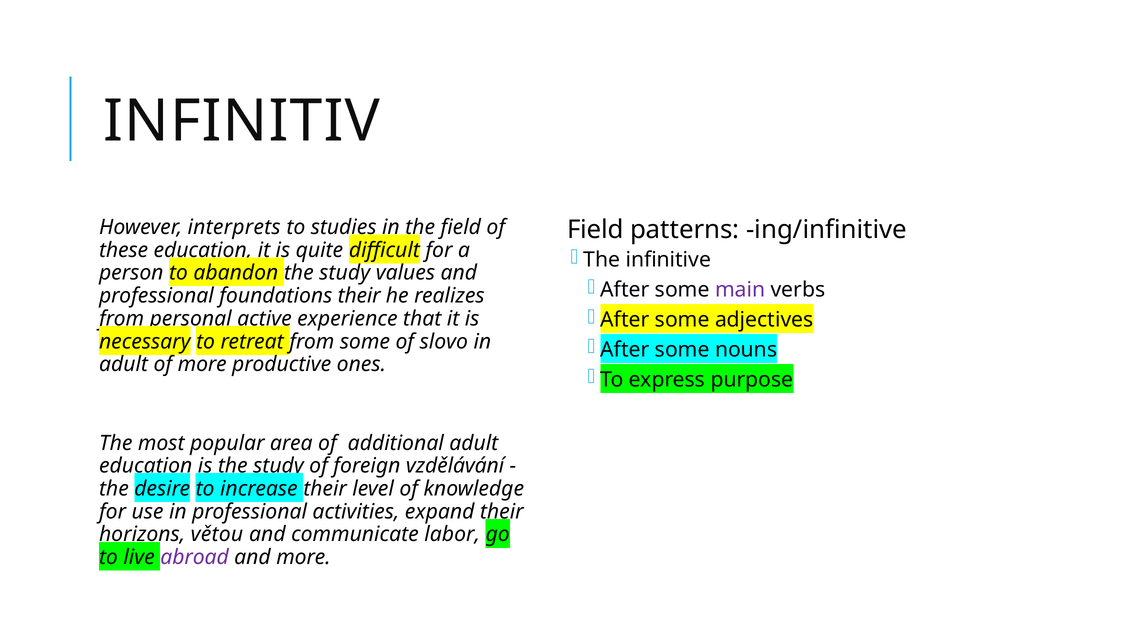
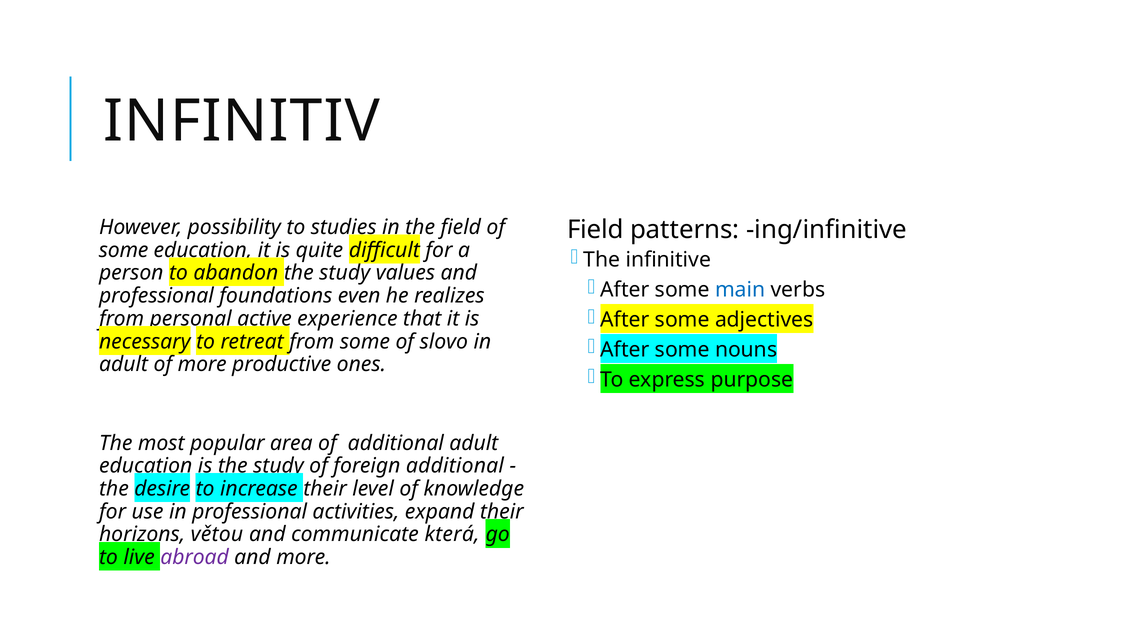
interprets: interprets -> possibility (234, 227)
these: these -> some (124, 250)
main colour: purple -> blue (740, 290)
foundations their: their -> even (359, 296)
foreign vzdělávání: vzdělávání -> additional (455, 466)
labor: labor -> která (452, 535)
